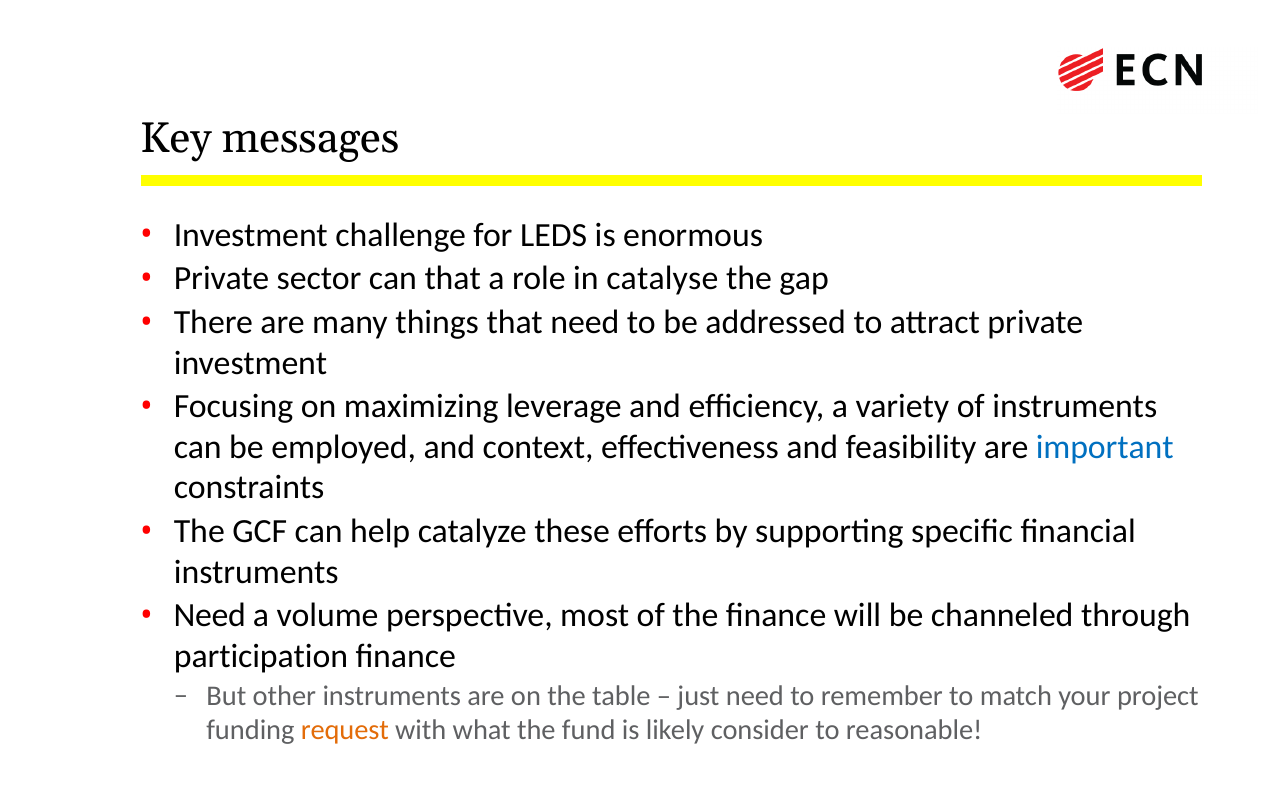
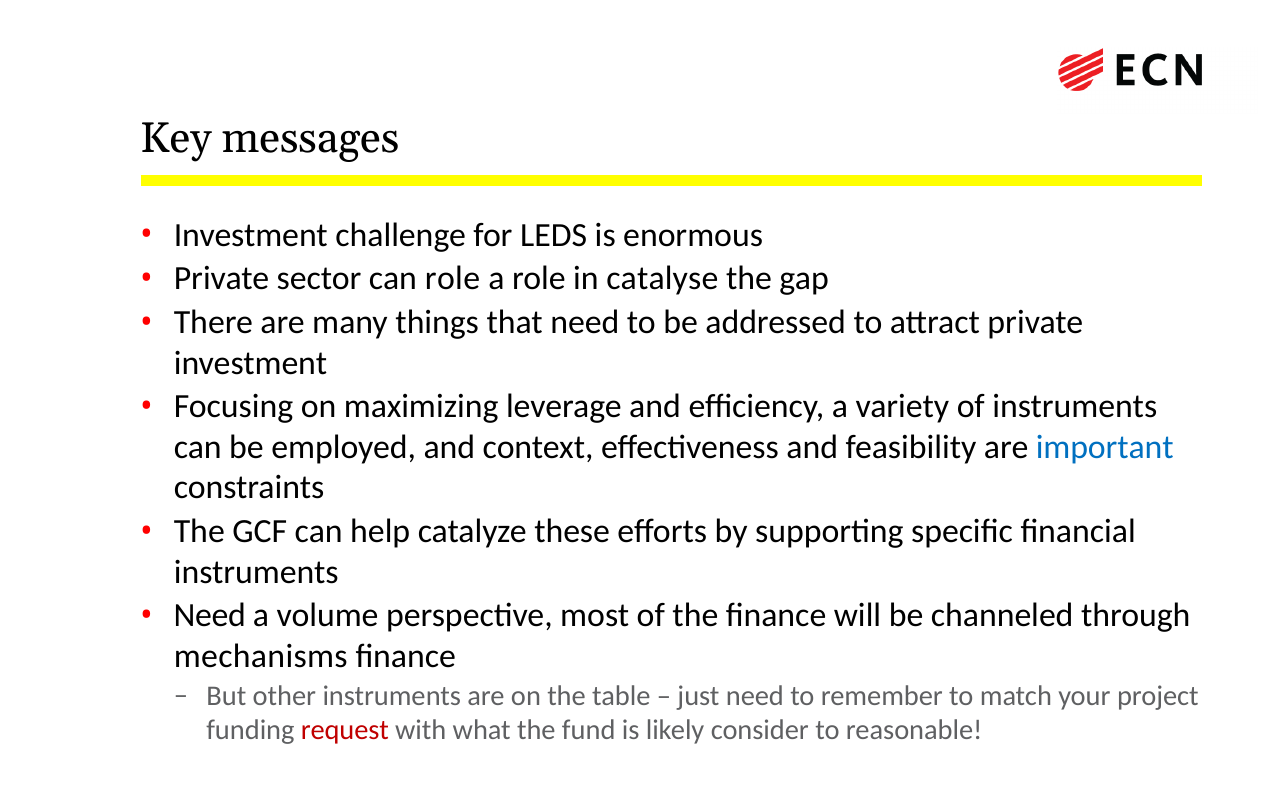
can that: that -> role (452, 279)
participation: participation -> mechanisms (261, 656)
request colour: orange -> red (345, 731)
